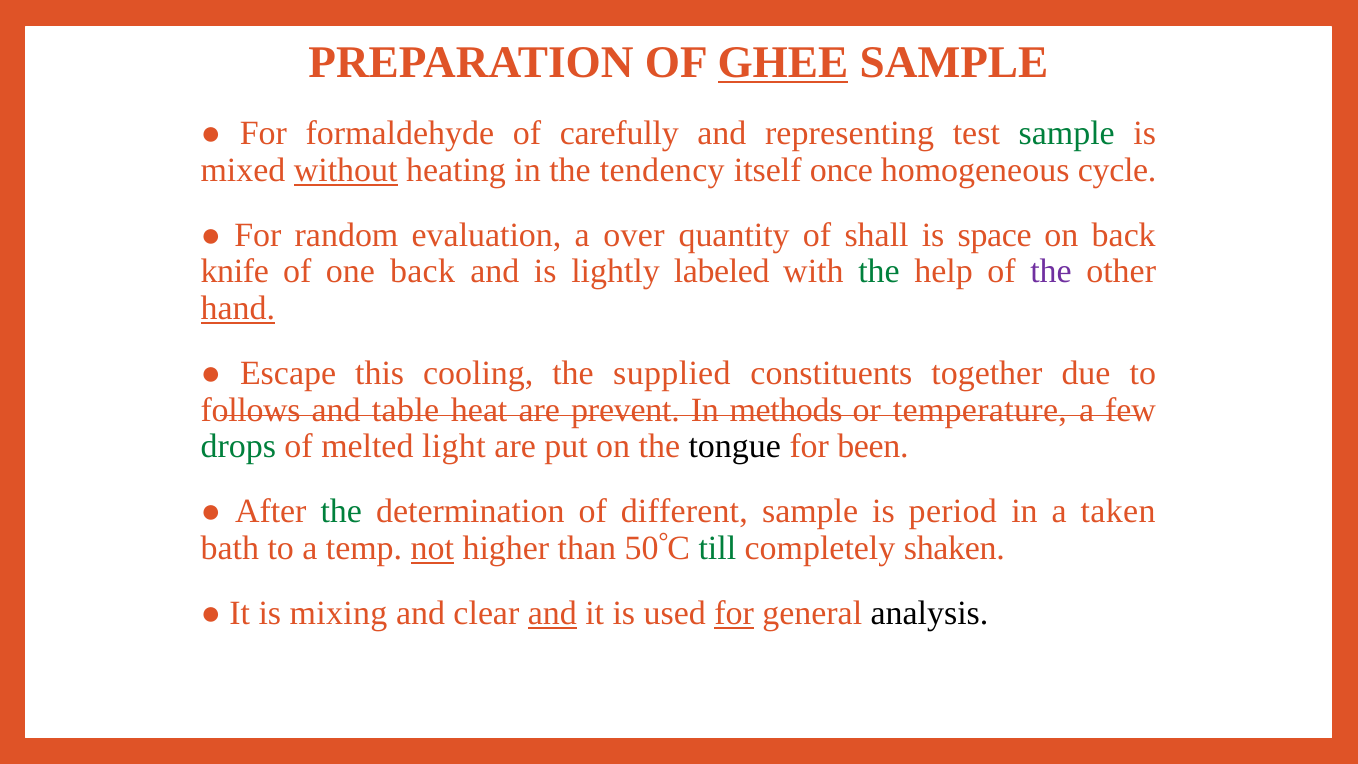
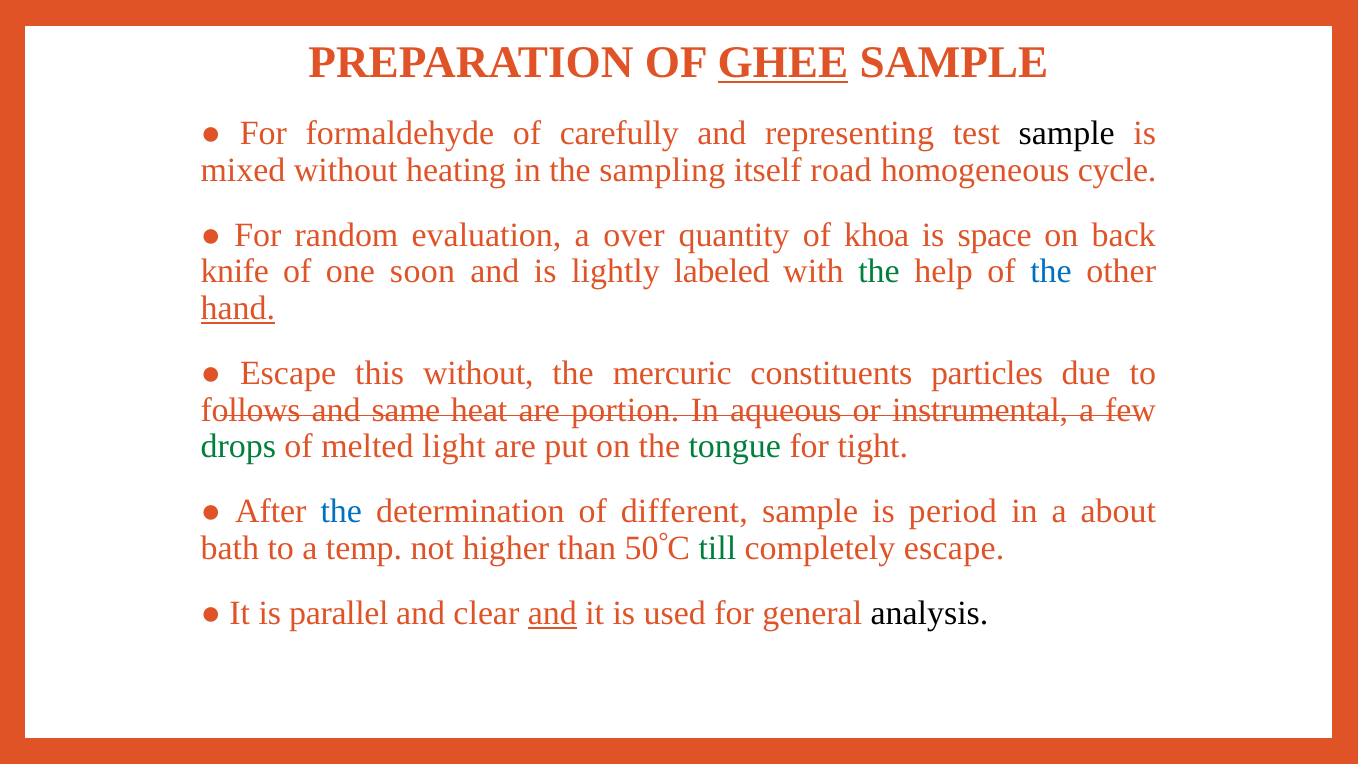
sample colour: green -> black (1067, 133)
without underline: present -> none (346, 170)
tendency: tendency -> sampling (662, 170)
once: once -> road (841, 170)
shall: shall -> khoa (877, 235)
one back: back -> soon (423, 272)
the colour: purple -> blue (1051, 272)
this cooling: cooling -> without (478, 373)
supplied: supplied -> mercuric (672, 373)
together: together -> particles (987, 373)
table: table -> same (406, 410)
prevent: prevent -> portion (625, 410)
methods: methods -> aqueous (786, 410)
temperature: temperature -> instrumental (980, 410)
tongue colour: black -> green (735, 447)
been: been -> tight (873, 447)
the colour: green -> blue (341, 512)
taken: taken -> about (1118, 512)
not underline: present -> none (432, 548)
completely shaken: shaken -> escape (954, 548)
mixing: mixing -> parallel (339, 613)
for underline: present -> none (734, 613)
